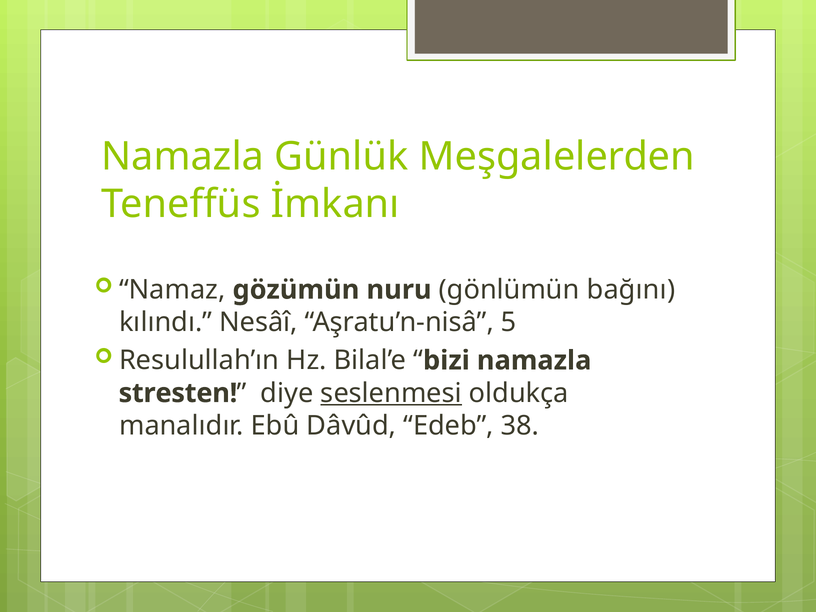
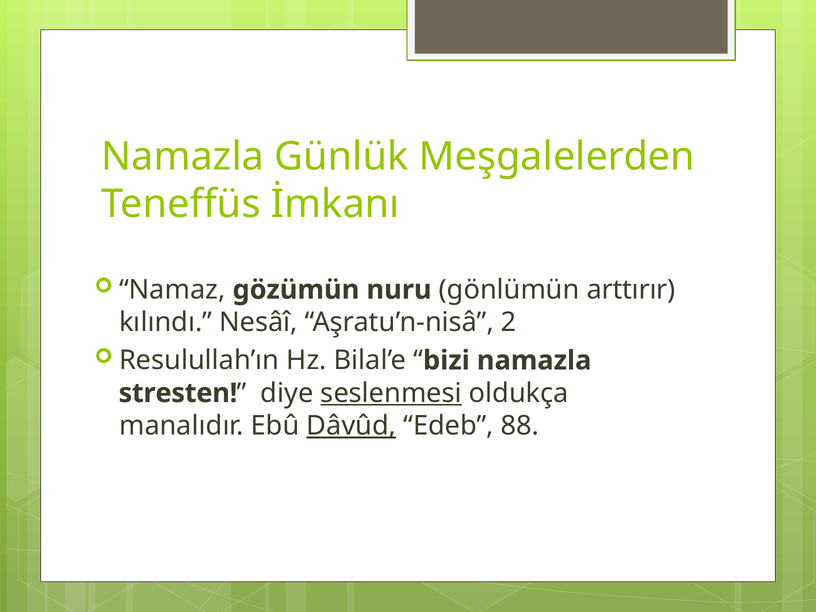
bağını: bağını -> arttırır (631, 290)
5: 5 -> 2 (509, 322)
Dâvûd underline: none -> present (351, 426)
38: 38 -> 88 (520, 426)
